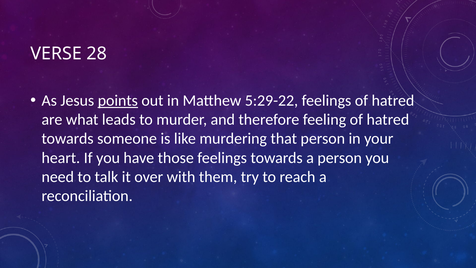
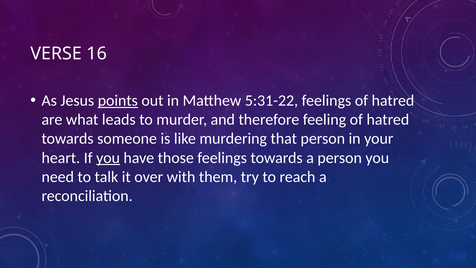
28: 28 -> 16 (97, 53)
5:29-22: 5:29-22 -> 5:31-22 (271, 101)
you underline: none -> present (108, 158)
